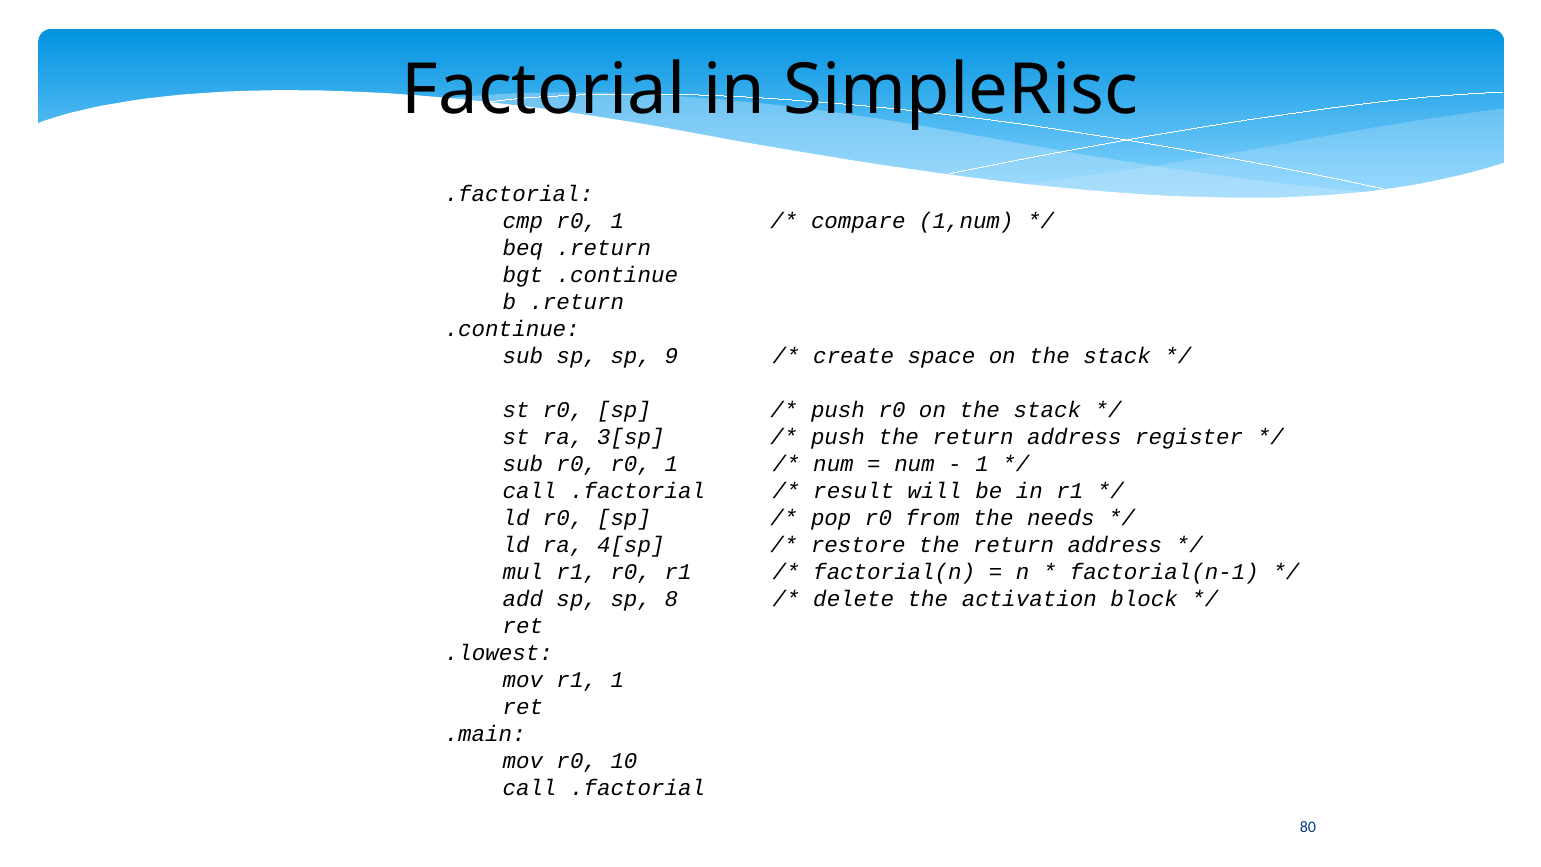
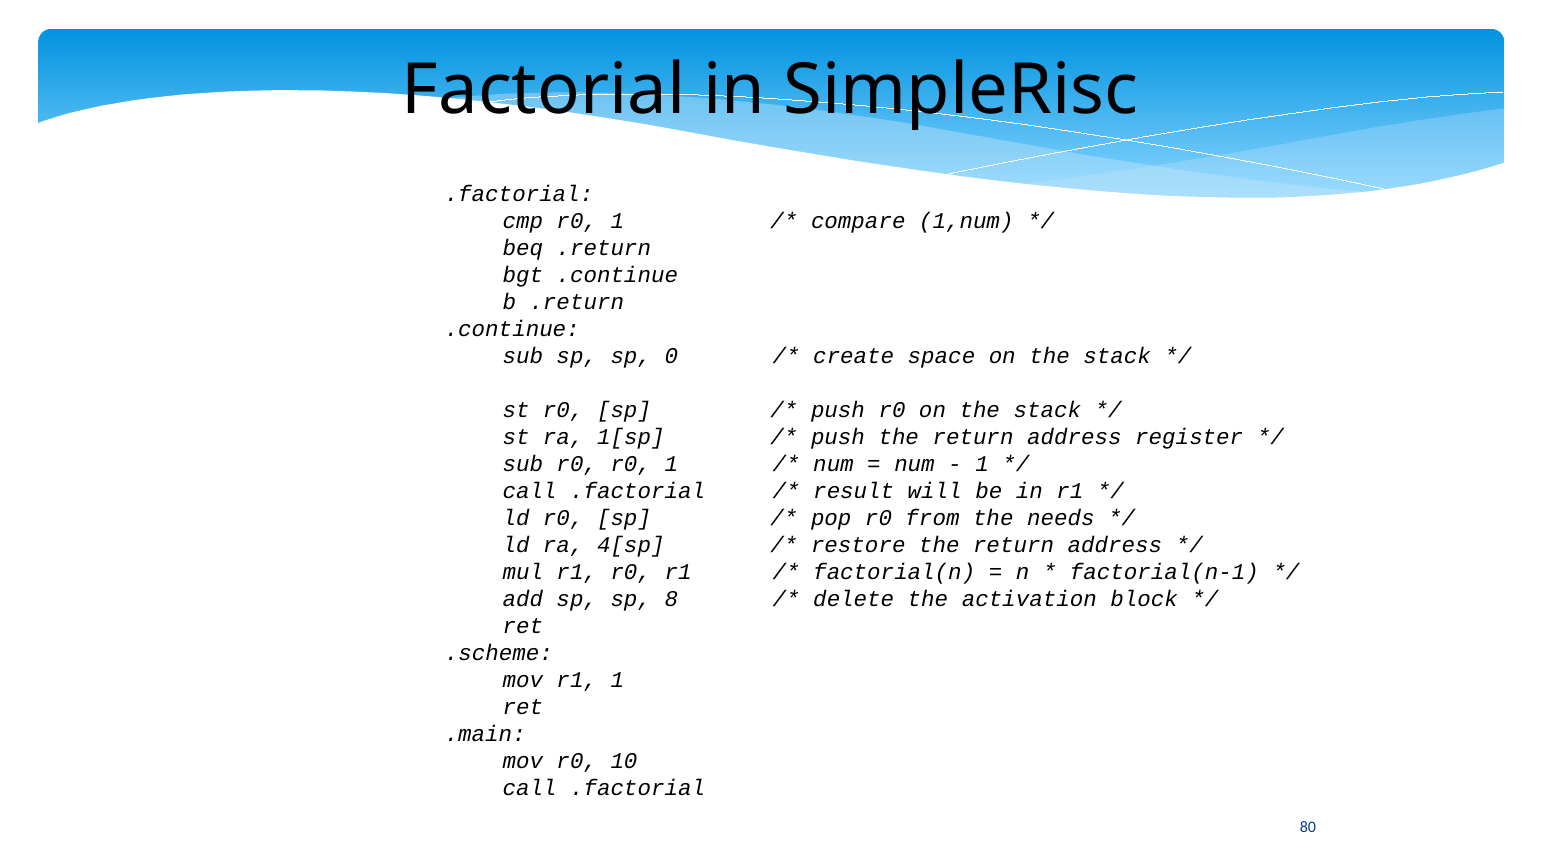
9: 9 -> 0 (671, 356)
3[sp: 3[sp -> 1[sp (631, 437)
.lowest: .lowest -> .scheme (499, 653)
